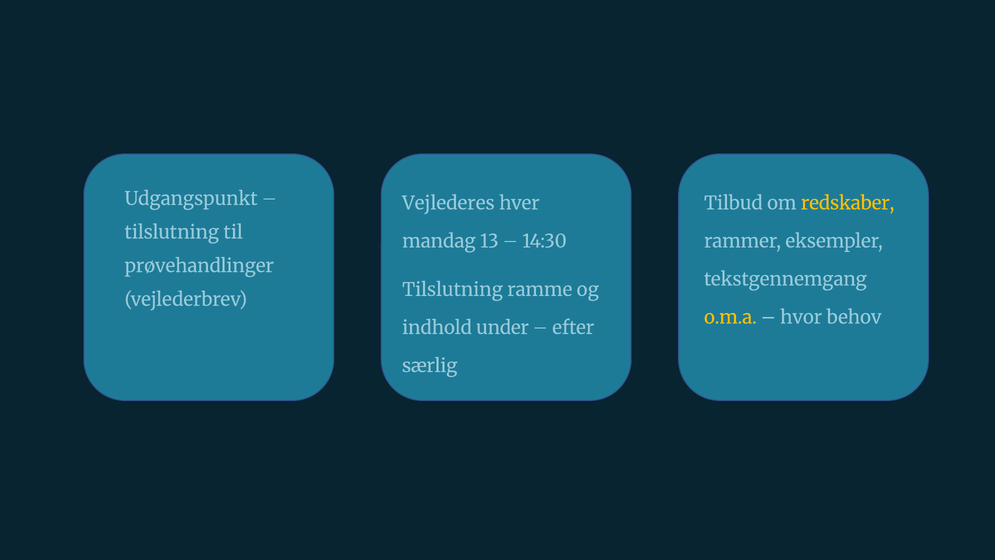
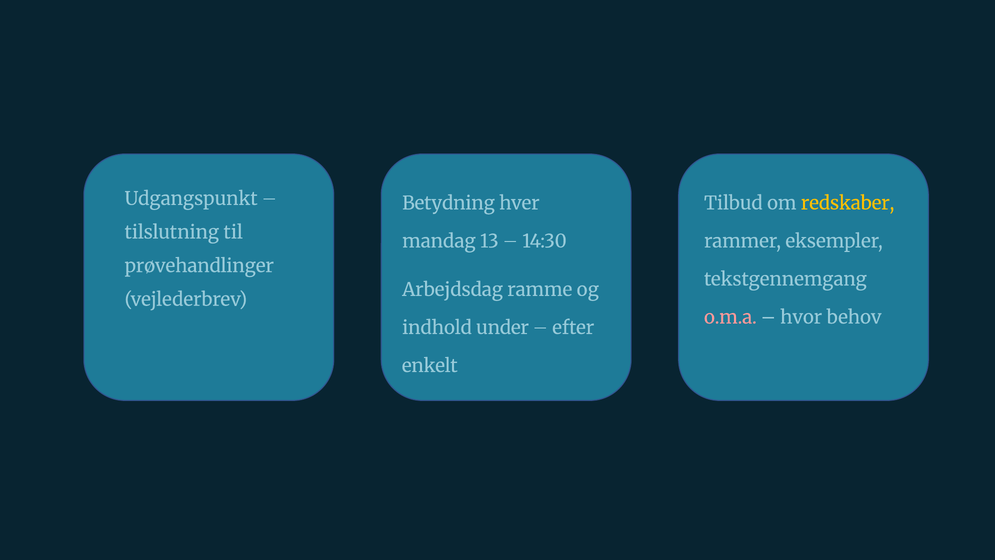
Vejlederes: Vejlederes -> Betydning (449, 203)
Tilslutning: Tilslutning -> Arbejdsdag (453, 290)
o.m.a colour: yellow -> pink (730, 317)
særlig: særlig -> enkelt (430, 366)
